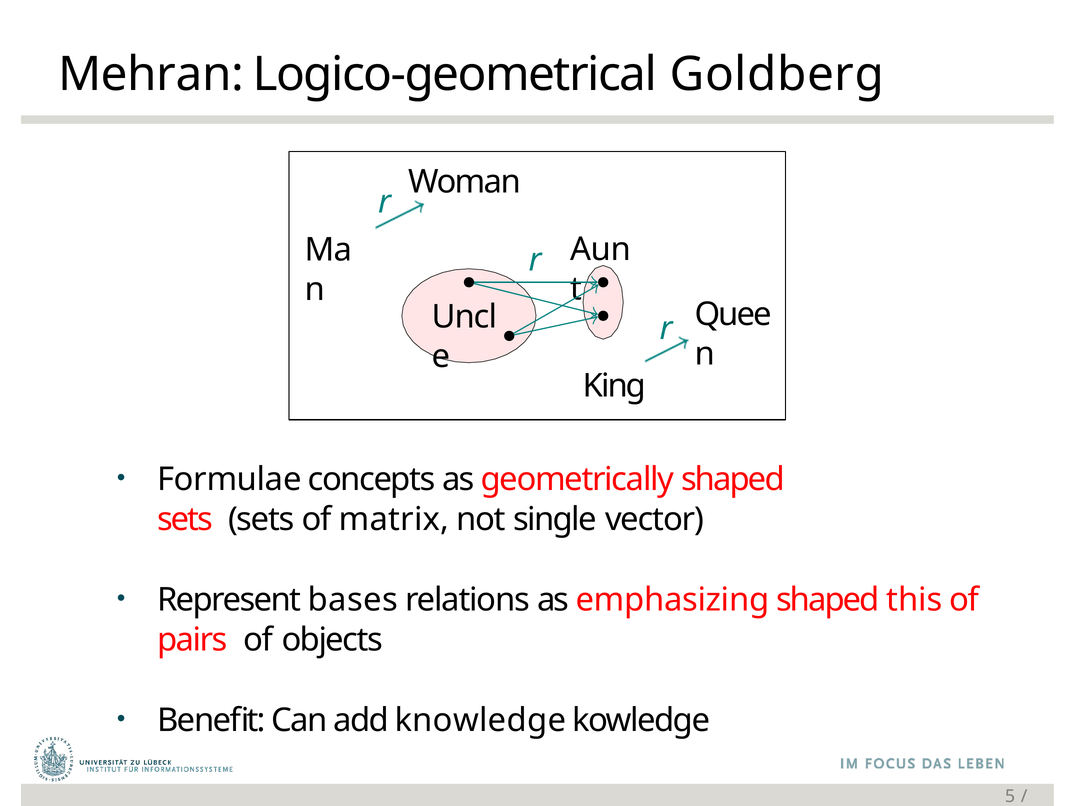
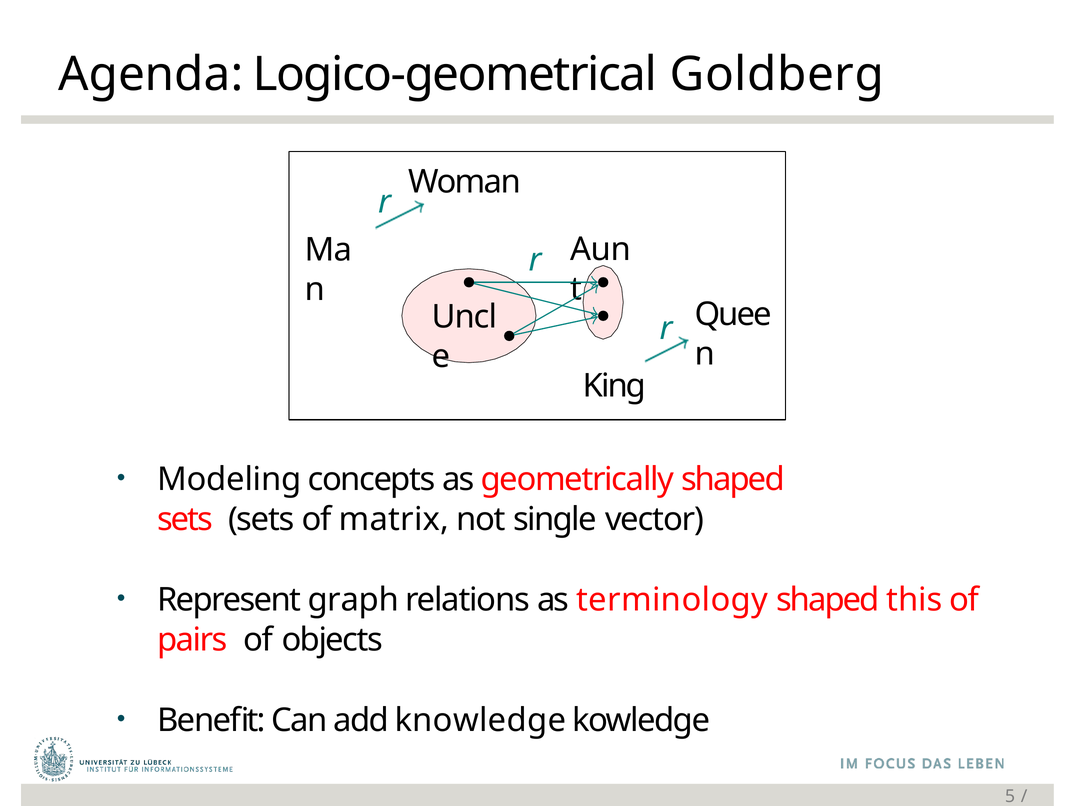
Mehran: Mehran -> Agenda (151, 74)
Formulae: Formulae -> Modeling (229, 480)
bases: bases -> graph (353, 600)
emphasizing: emphasizing -> terminology (672, 600)
